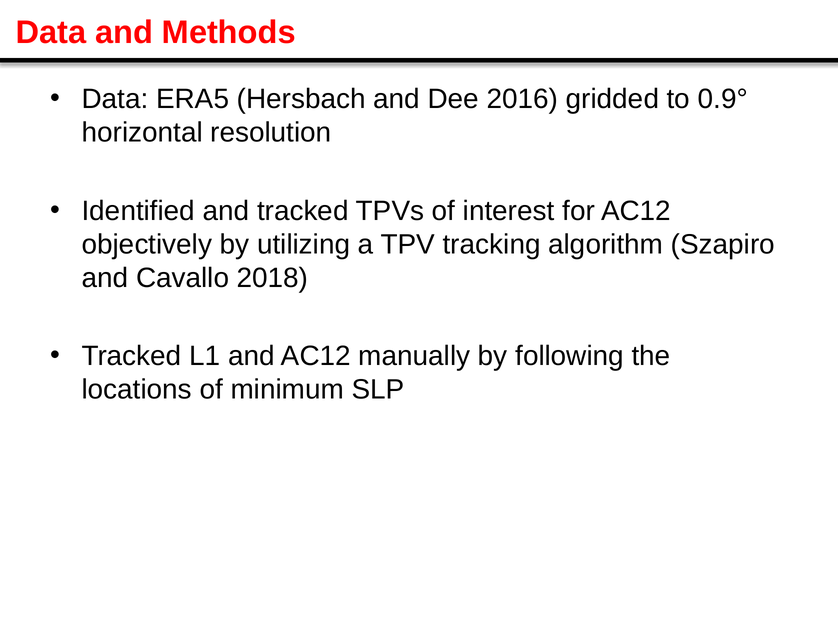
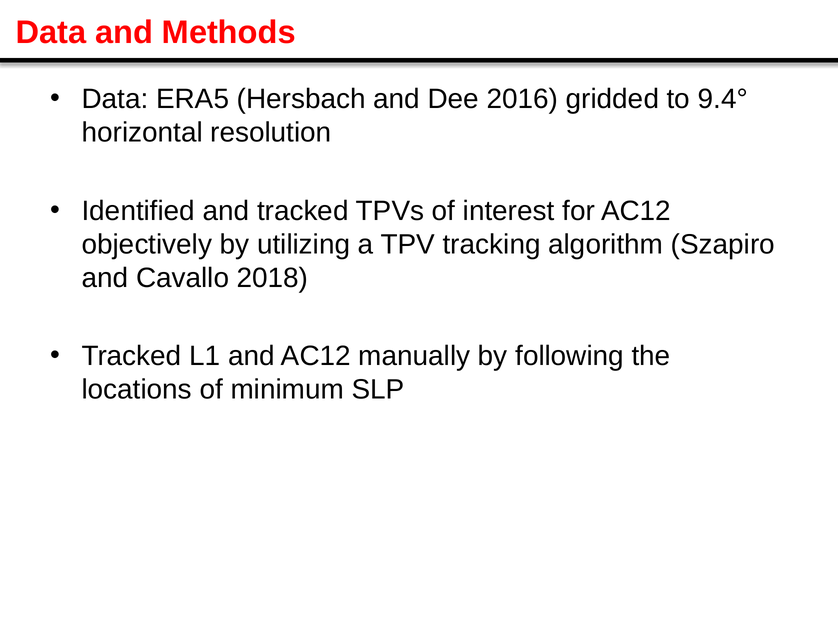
0.9°: 0.9° -> 9.4° (723, 99)
